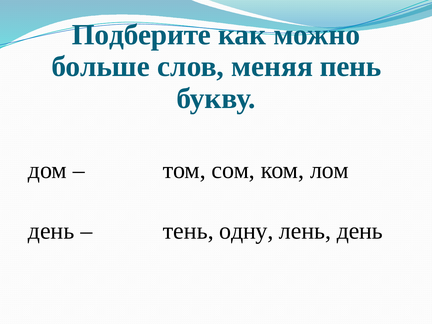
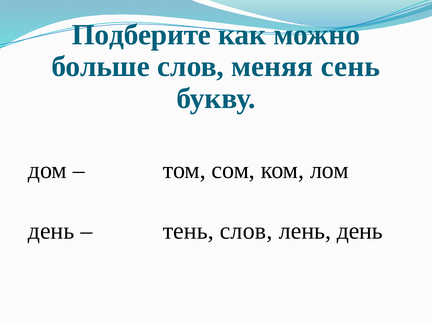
пень: пень -> сень (350, 67)
тень одну: одну -> слов (246, 231)
